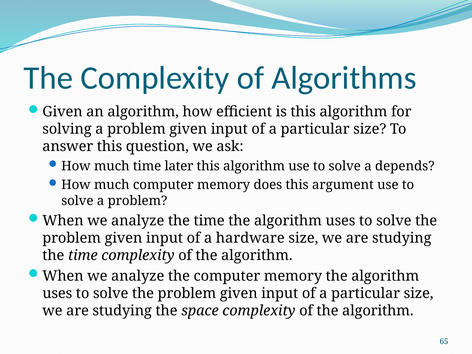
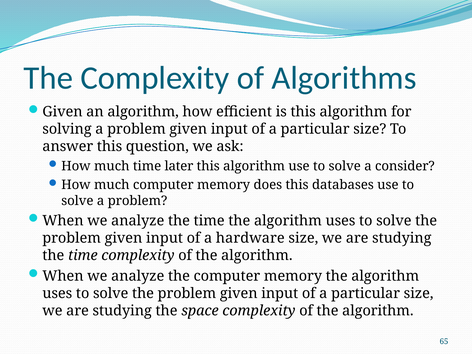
depends: depends -> consider (405, 166)
argument: argument -> databases (343, 185)
